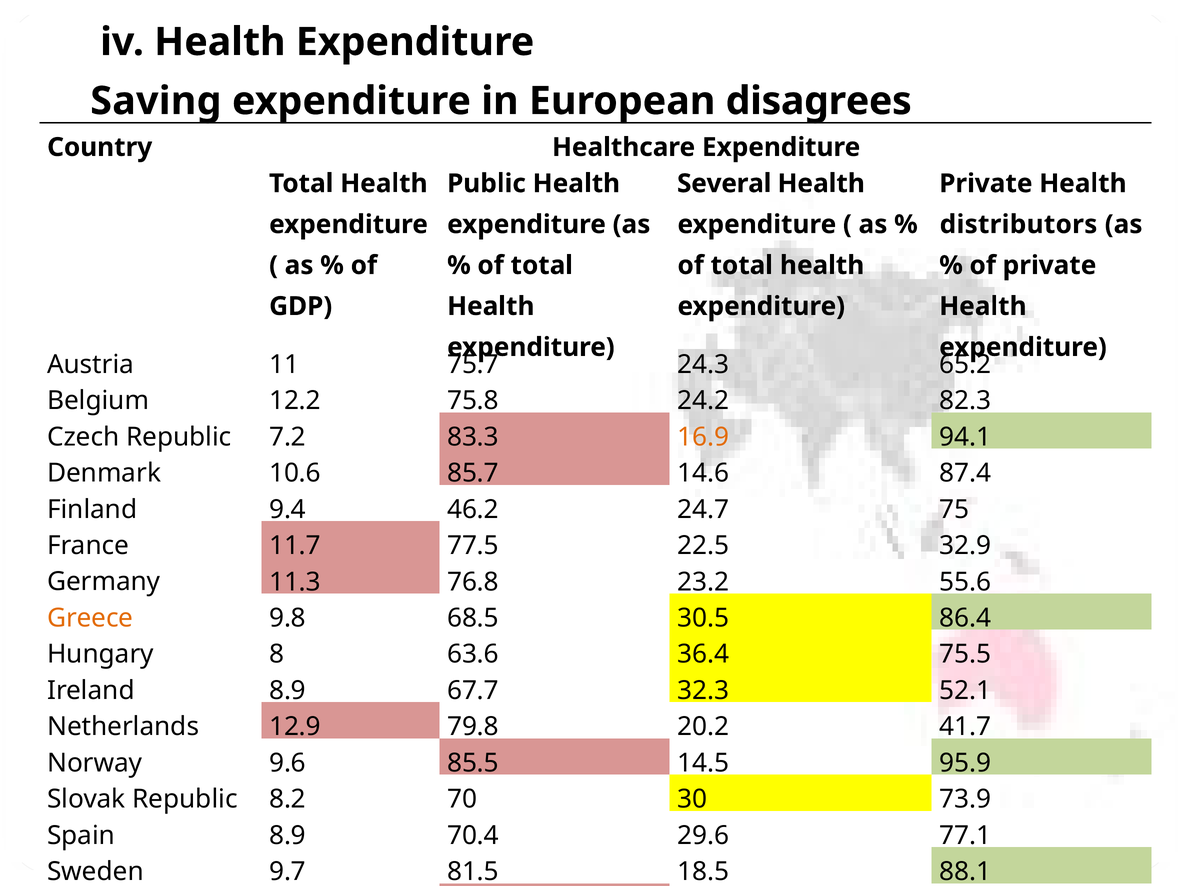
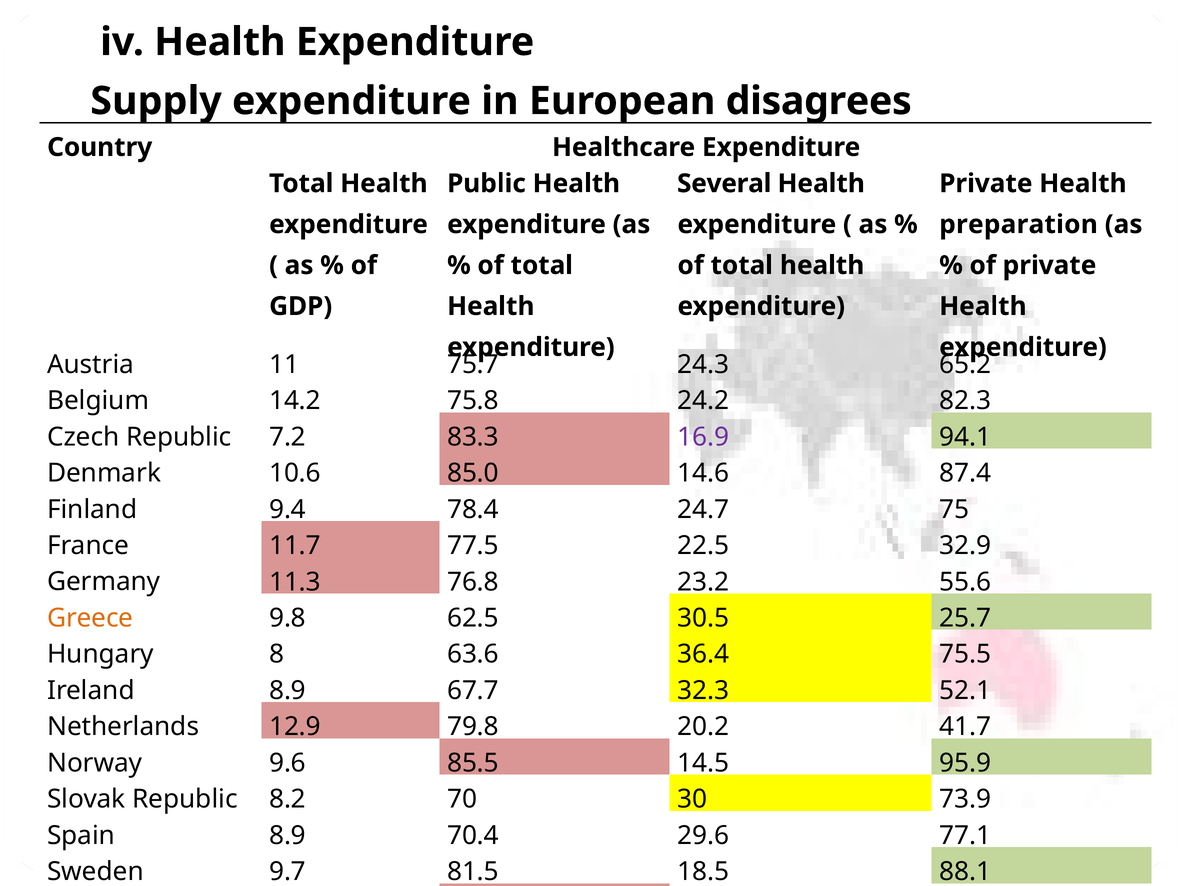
Saving: Saving -> Supply (156, 101)
distributors: distributors -> preparation (1019, 224)
12.2: 12.2 -> 14.2 (295, 401)
16.9 colour: orange -> purple (703, 437)
85.7: 85.7 -> 85.0 (473, 473)
46.2: 46.2 -> 78.4 (473, 509)
68.5: 68.5 -> 62.5 (473, 618)
86.4: 86.4 -> 25.7 (965, 618)
